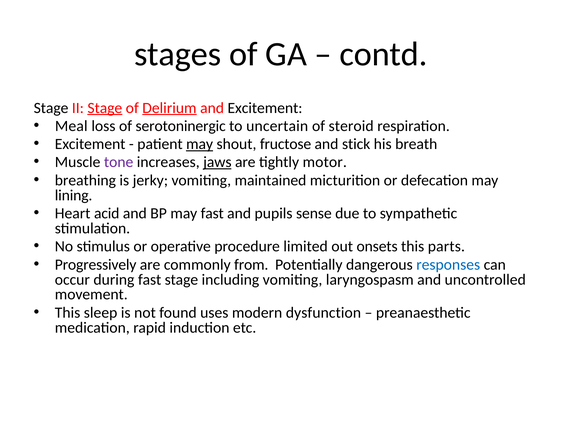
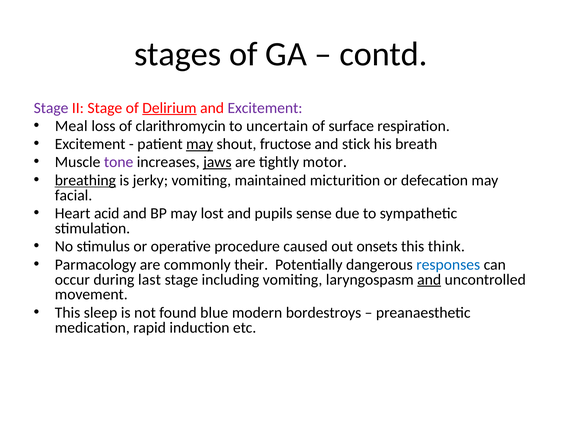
Stage colour: black -> purple (51, 108)
Stage underline: present -> none (105, 108)
Excitement colour: black -> purple (265, 108)
serotoninergic: serotoninergic -> clarithromycin (181, 126)
steroid: steroid -> surface (351, 126)
breathing underline: none -> present (85, 180)
lining: lining -> facial (74, 195)
may fast: fast -> lost (212, 214)
limited: limited -> caused (306, 247)
parts: parts -> think (446, 247)
Progressively: Progressively -> Parmacology (96, 265)
from: from -> their (251, 265)
during fast: fast -> last (150, 280)
and underline: none -> present (429, 280)
uses: uses -> blue (214, 313)
dysfunction: dysfunction -> bordestroys (324, 313)
